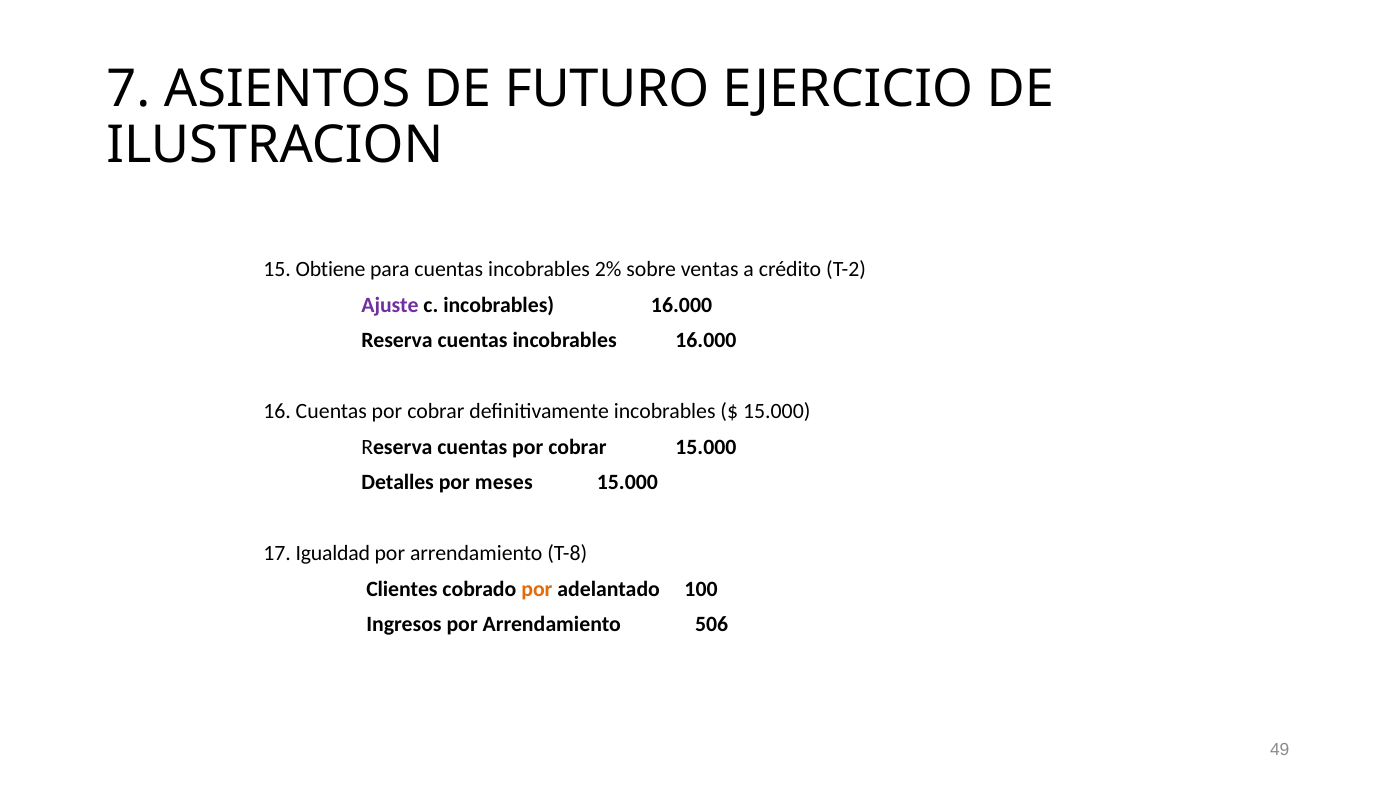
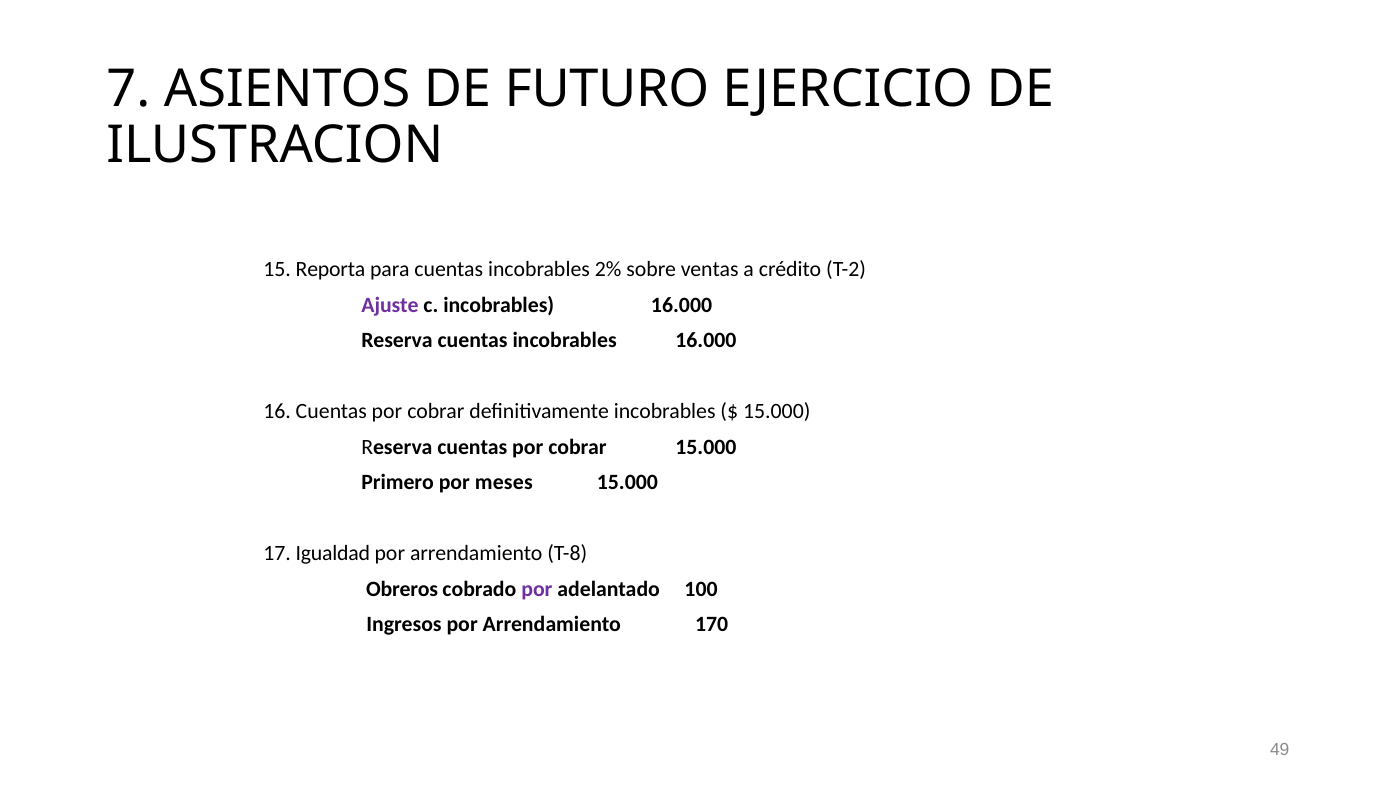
Obtiene: Obtiene -> Reporta (331, 270)
Detalles: Detalles -> Primero (398, 483)
Clientes: Clientes -> Obreros (402, 589)
por colour: orange -> purple (537, 589)
506: 506 -> 170 (712, 625)
